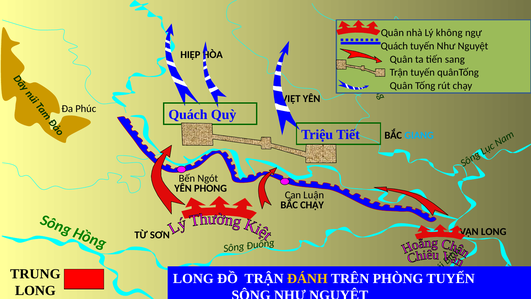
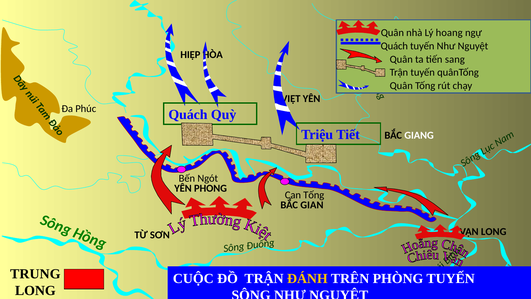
không: không -> hoang (449, 33)
GIANG colour: light blue -> white (419, 135)
Can Luận: Luận -> Tống (314, 195)
BẮC CHẠY: CHẠY -> GIAN (312, 205)
LONG: LONG -> CUỘC (193, 278)
